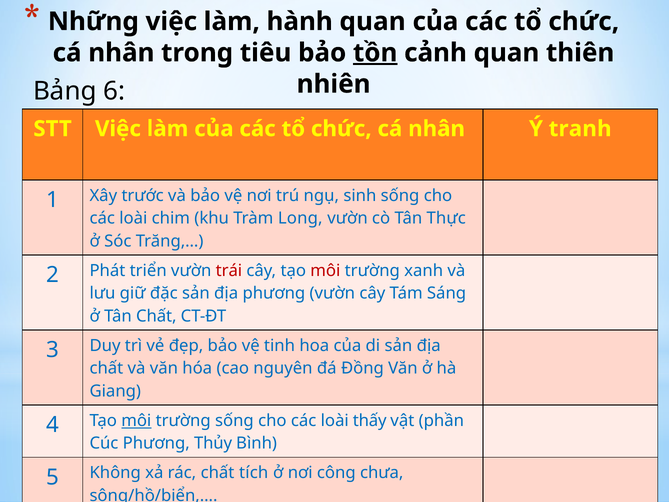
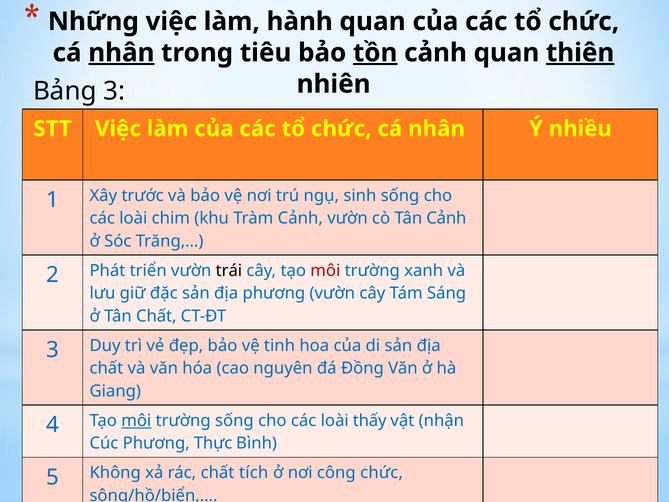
nhân underline: none -> present (121, 53)
thiên underline: none -> present (580, 53)
Bảng 6: 6 -> 3 (114, 91)
tranh: tranh -> nhiều (580, 129)
Tràm Long: Long -> Cảnh (300, 218)
Tân Thực: Thực -> Cảnh (446, 218)
trái colour: red -> black (229, 271)
phần: phần -> nhận (441, 420)
Thủy: Thủy -> Thực (213, 443)
công chưa: chưa -> chức (382, 473)
